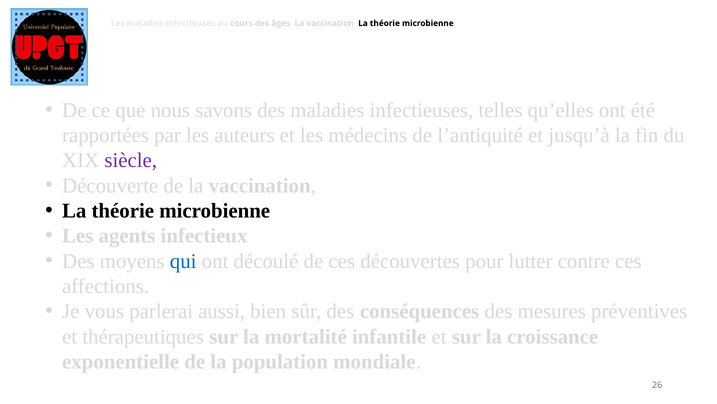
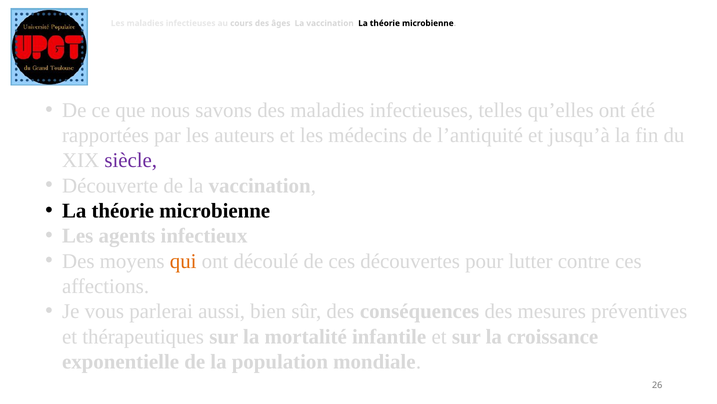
qui colour: blue -> orange (183, 261)
